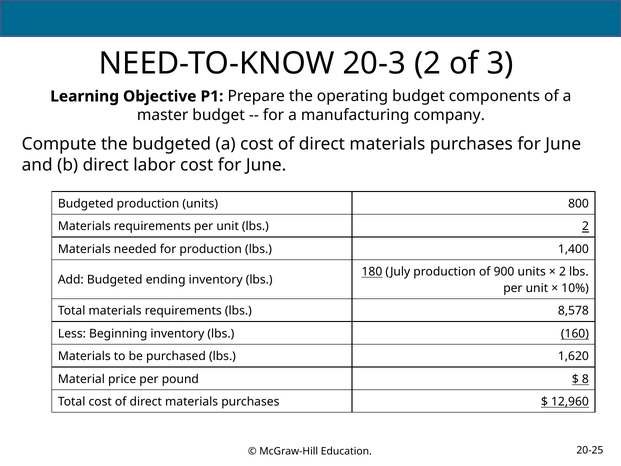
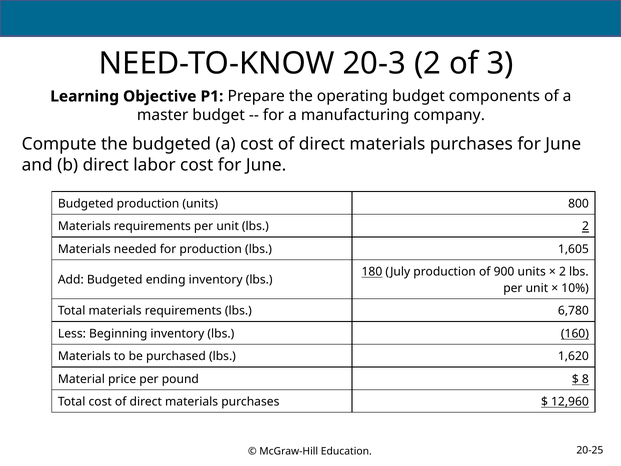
1,400: 1,400 -> 1,605 (573, 249)
8,578: 8,578 -> 6,780 (573, 311)
